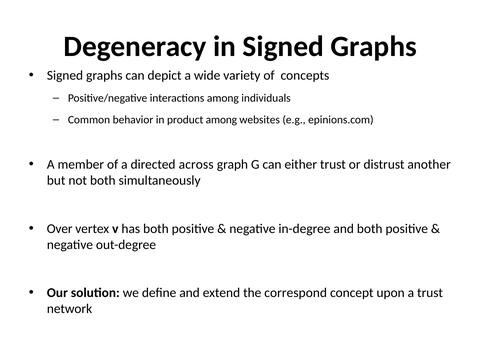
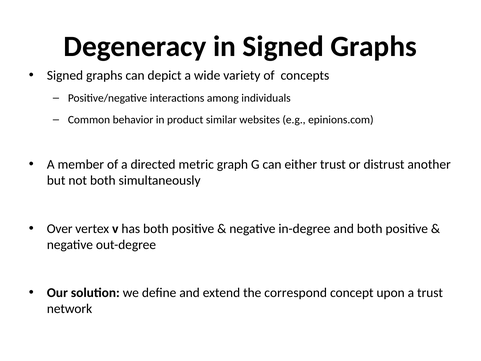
product among: among -> similar (221, 120)
across: across -> metric (196, 164)
